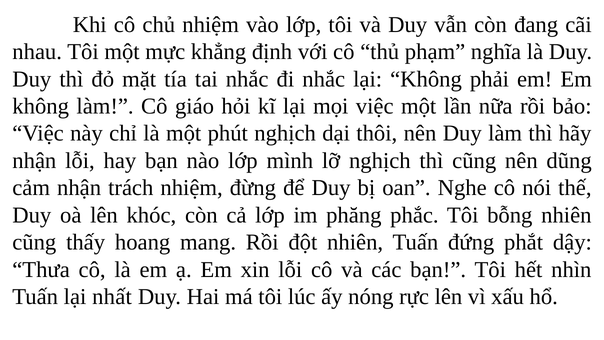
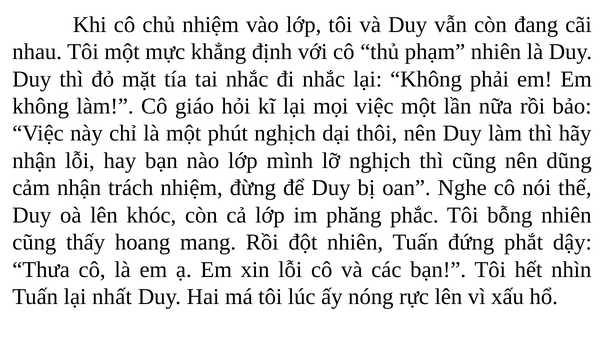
phạm nghĩa: nghĩa -> nhiên (496, 52)
